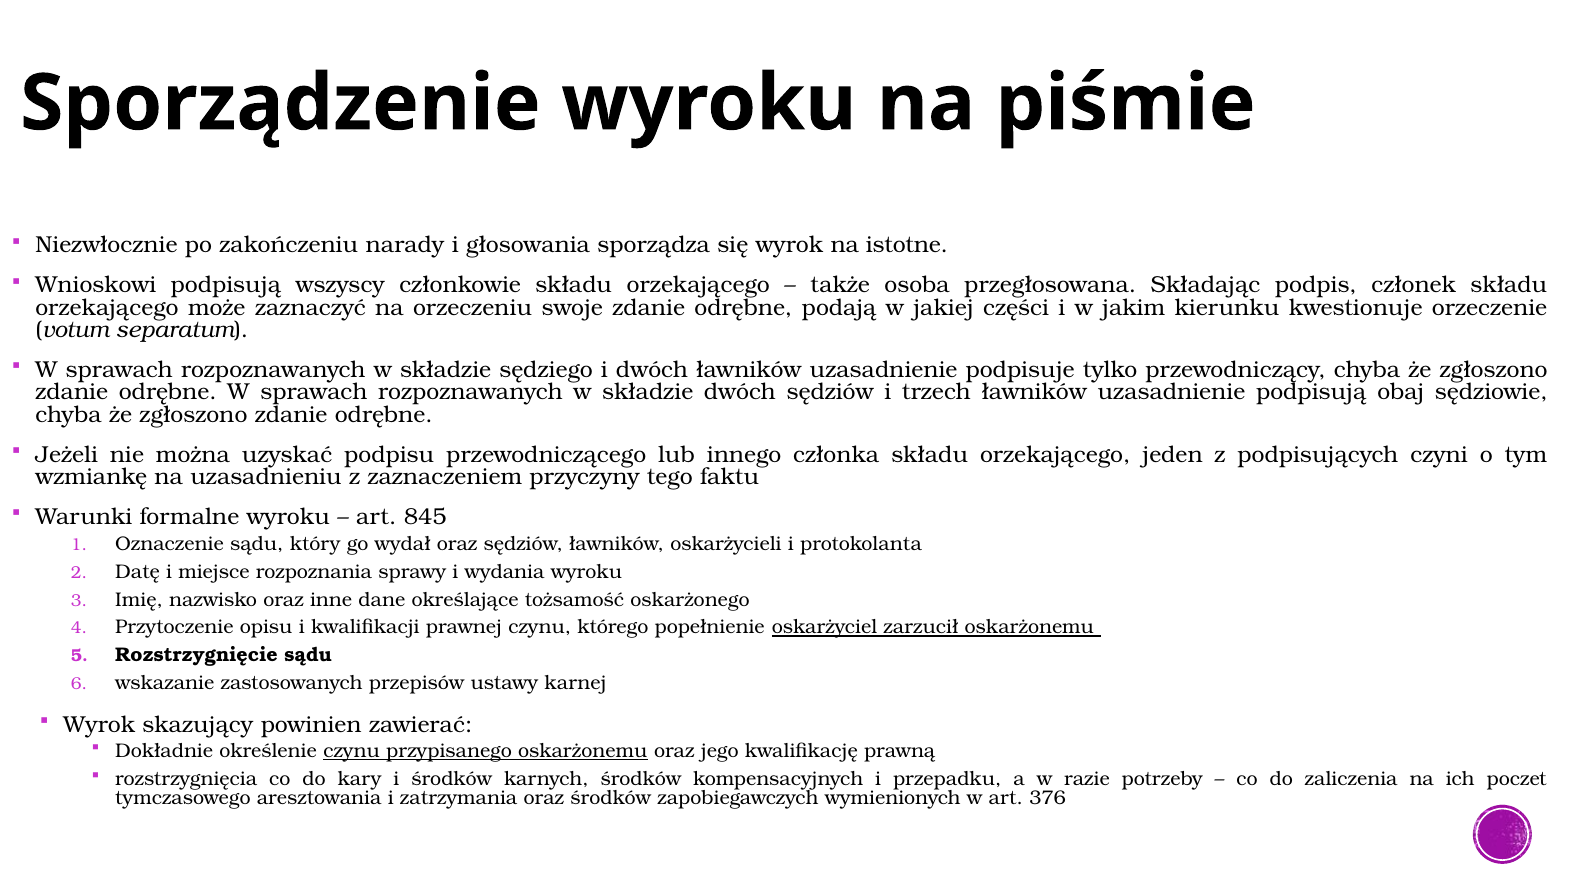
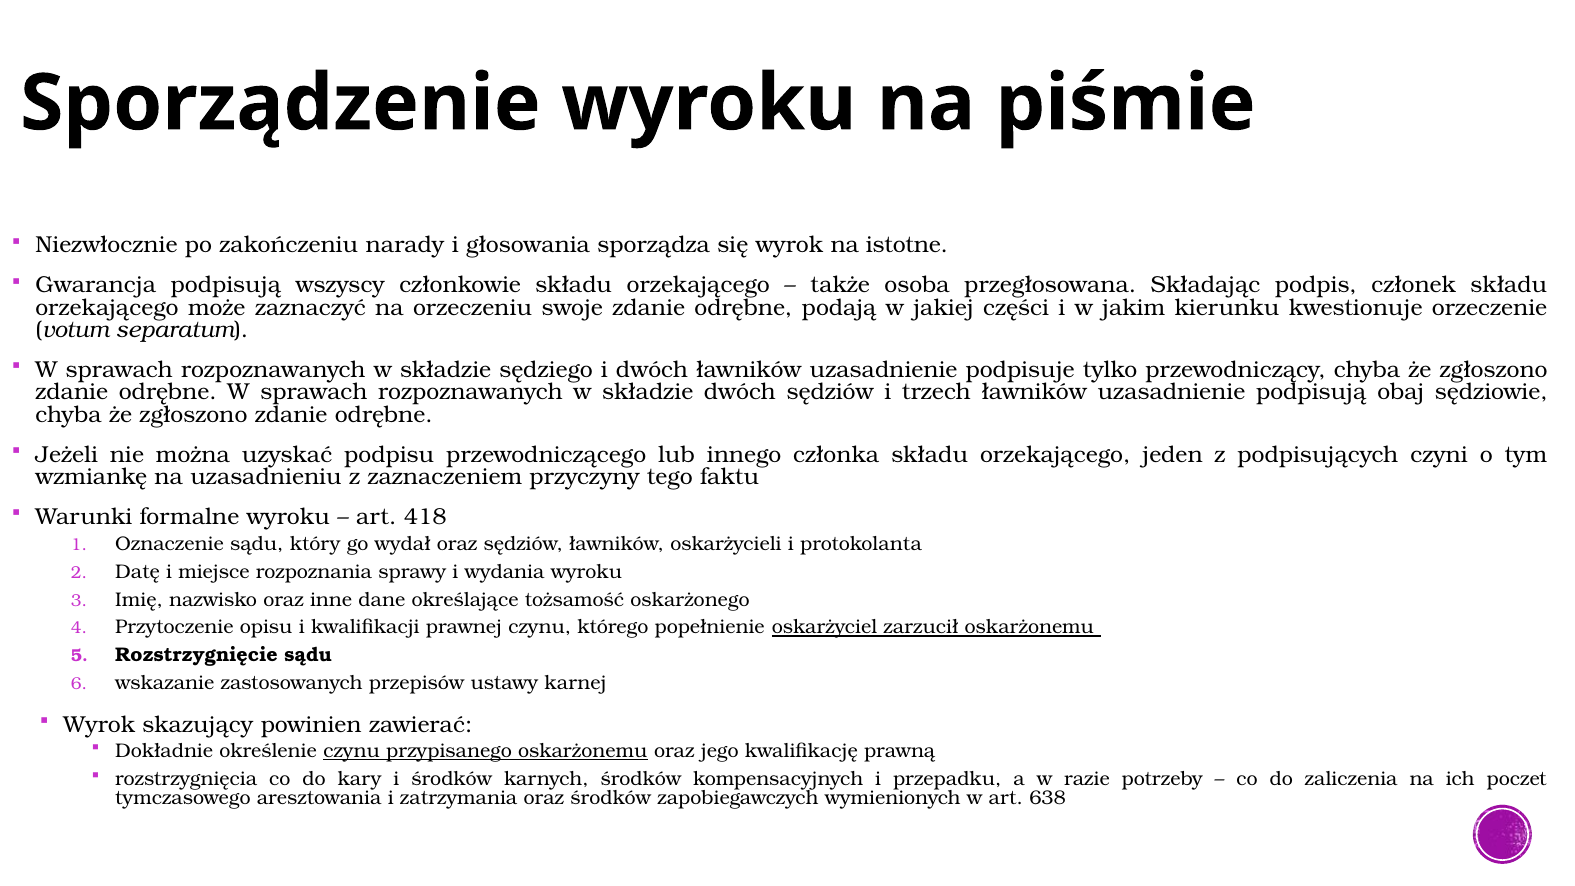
Wnioskowi: Wnioskowi -> Gwarancja (96, 285)
845: 845 -> 418 (425, 517)
376: 376 -> 638 (1048, 798)
